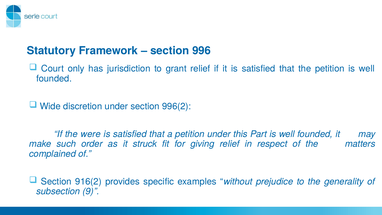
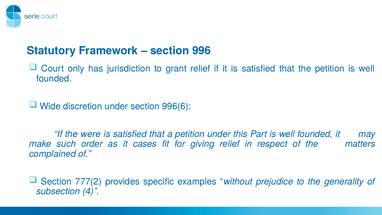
996(2: 996(2 -> 996(6 (177, 106)
struck: struck -> cases (145, 144)
916(2: 916(2 -> 777(2 (88, 181)
9: 9 -> 4 (91, 191)
